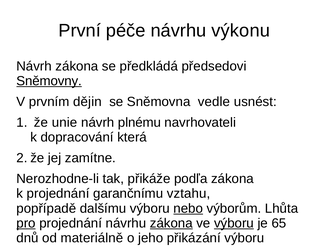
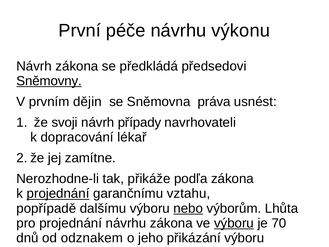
vedle: vedle -> práva (214, 102)
unie: unie -> svoji (65, 122)
plnému: plnému -> případy (139, 122)
která: která -> lékař (132, 137)
projednání underline: none -> present (58, 193)
pro underline: present -> none (26, 223)
zákona underline: present -> none (171, 223)
65: 65 -> 70 (279, 223)
materiálně: materiálně -> odznakem (92, 238)
